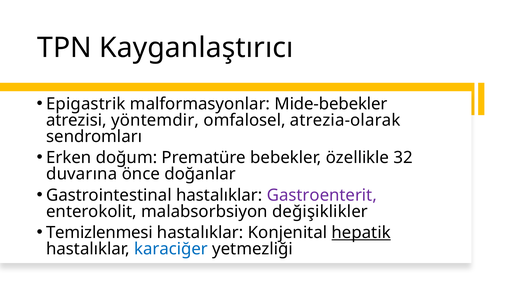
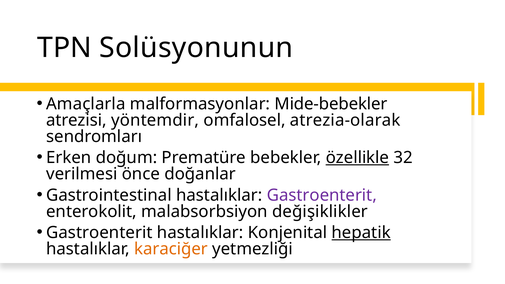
Kayganlaştırıcı: Kayganlaştırıcı -> Solüsyonunun (196, 48)
Epigastrik: Epigastrik -> Amaçlarla (86, 104)
özellikle underline: none -> present (357, 158)
duvarına: duvarına -> verilmesi (82, 174)
Temizlenmesi: Temizlenmesi -> Gastroenterit (99, 233)
karaciğer colour: blue -> orange (171, 249)
